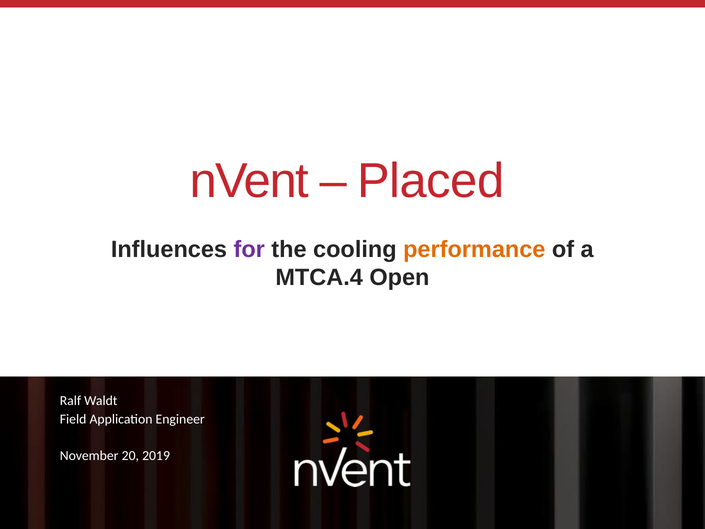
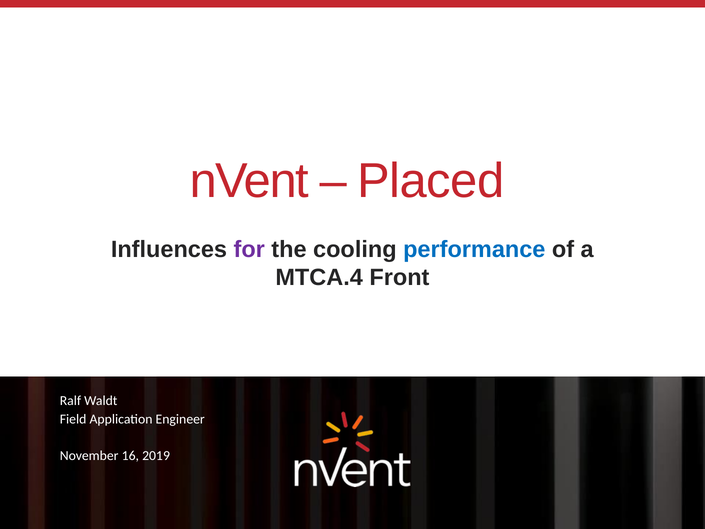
performance colour: orange -> blue (474, 249)
Open: Open -> Front (399, 277)
20: 20 -> 16 (130, 455)
